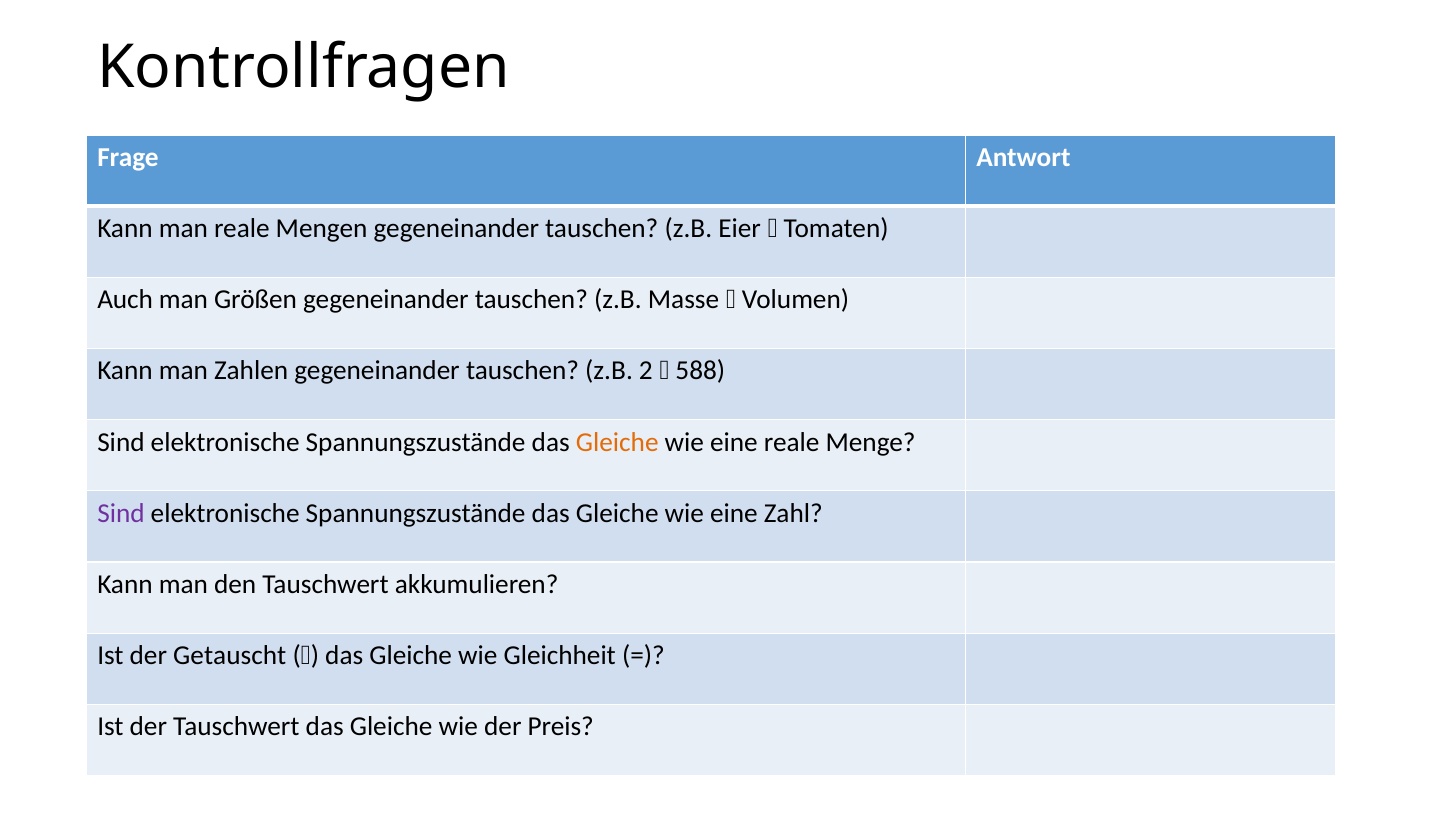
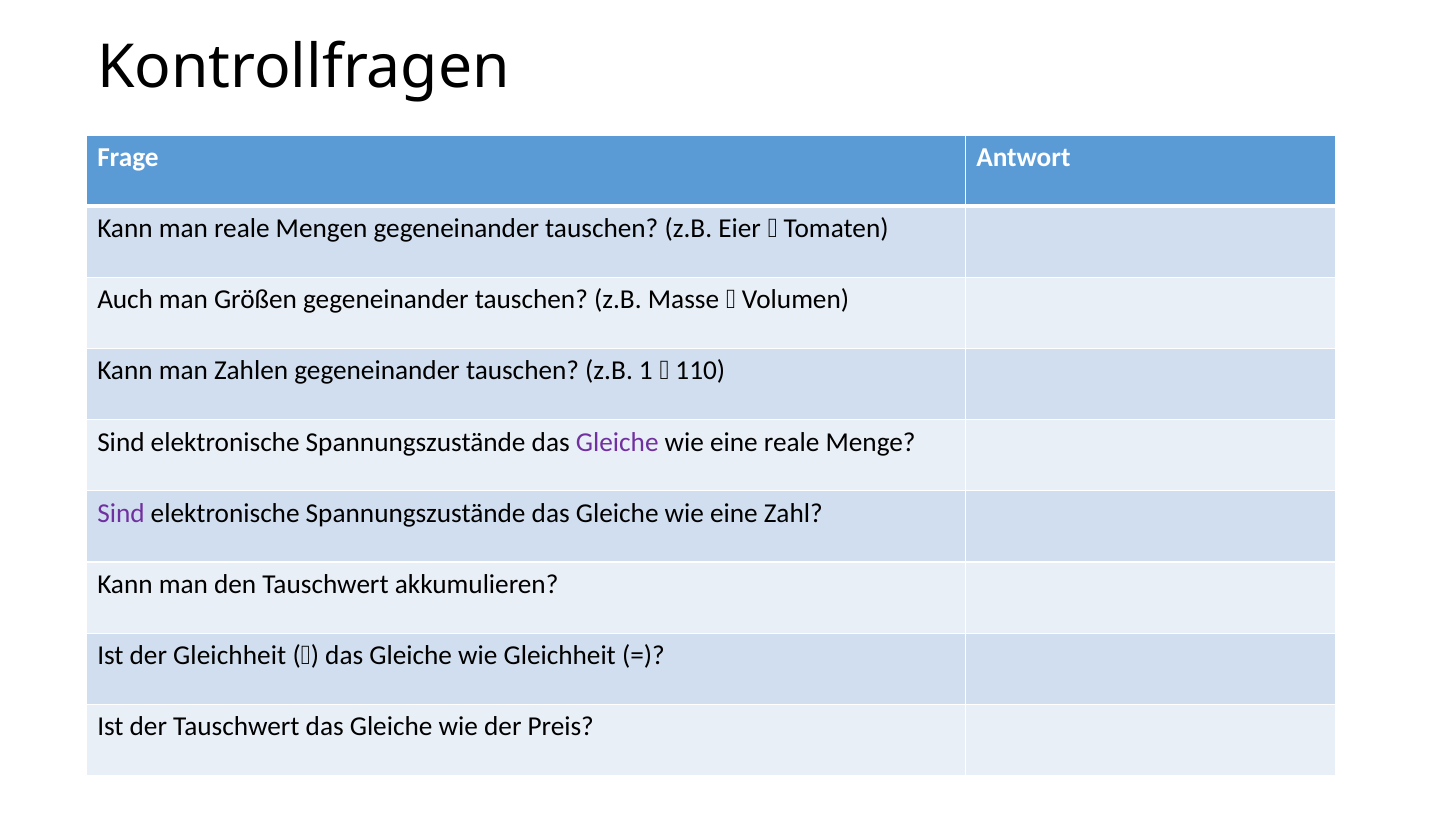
2: 2 -> 1 (646, 371)
588: 588 -> 110 (700, 371)
Gleiche colour: orange -> purple (617, 442)
der Getauscht: Getauscht -> Gleichheit (230, 655)
